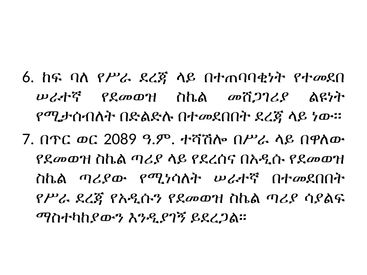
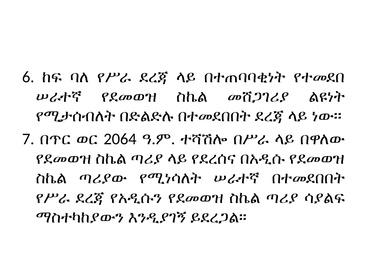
2089: 2089 -> 2064 (120, 139)
